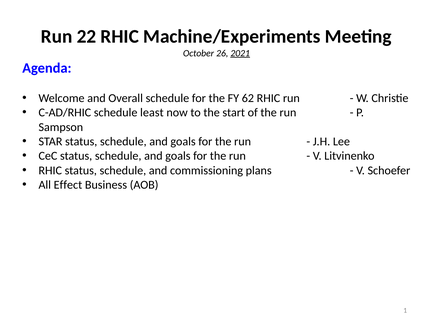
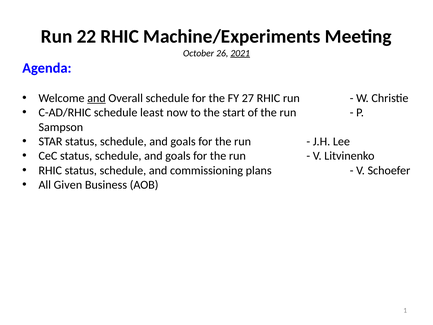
and underline: none -> present (96, 98)
62: 62 -> 27 (248, 98)
Effect: Effect -> Given (68, 185)
